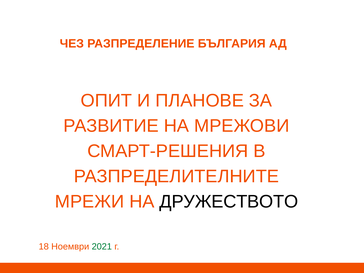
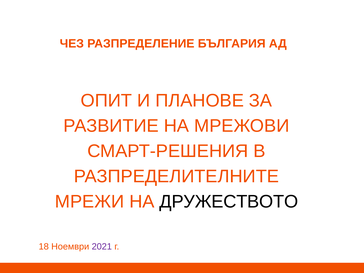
2021 colour: green -> purple (102, 247)
